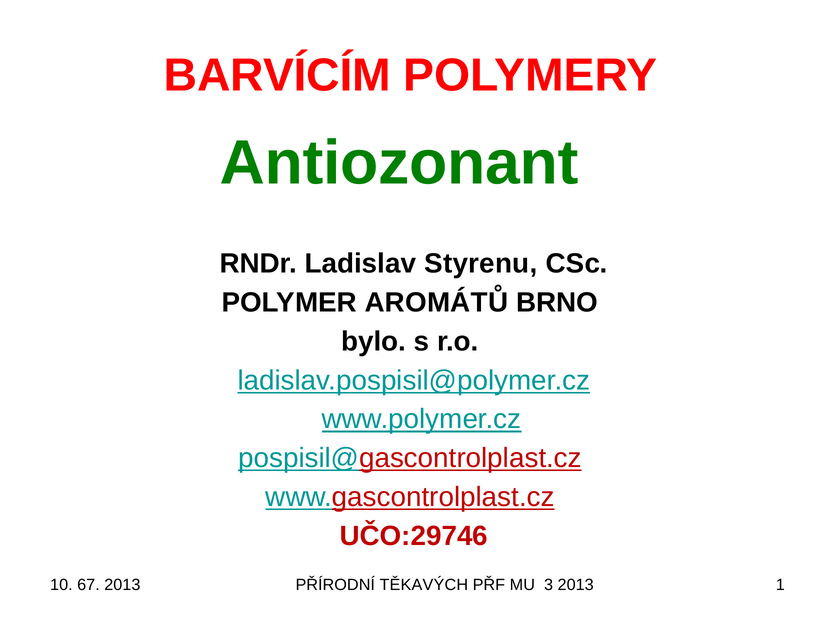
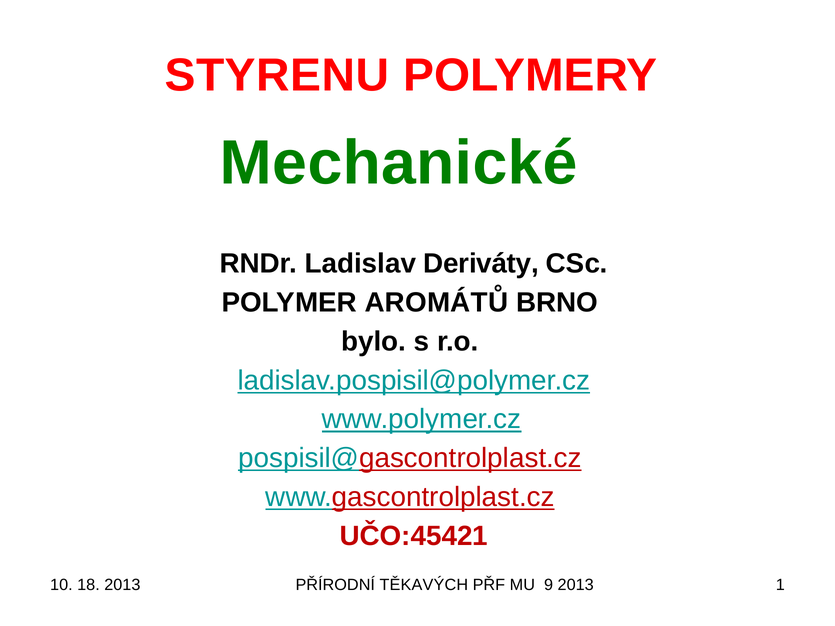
BARVÍCÍM: BARVÍCÍM -> STYRENU (277, 76)
Antiozonant: Antiozonant -> Mechanické (399, 163)
Styrenu: Styrenu -> Deriváty (481, 264)
UČO:29746: UČO:29746 -> UČO:45421 (414, 536)
67: 67 -> 18 (88, 585)
3: 3 -> 9 (549, 585)
